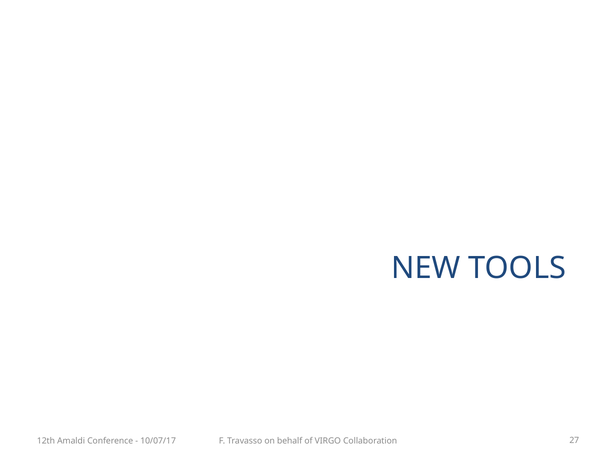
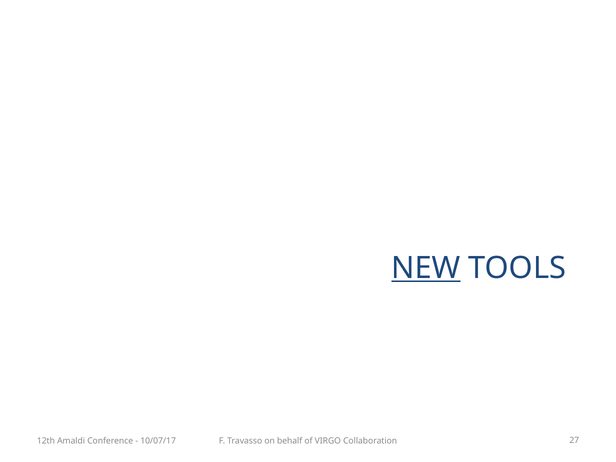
NEW underline: none -> present (426, 268)
